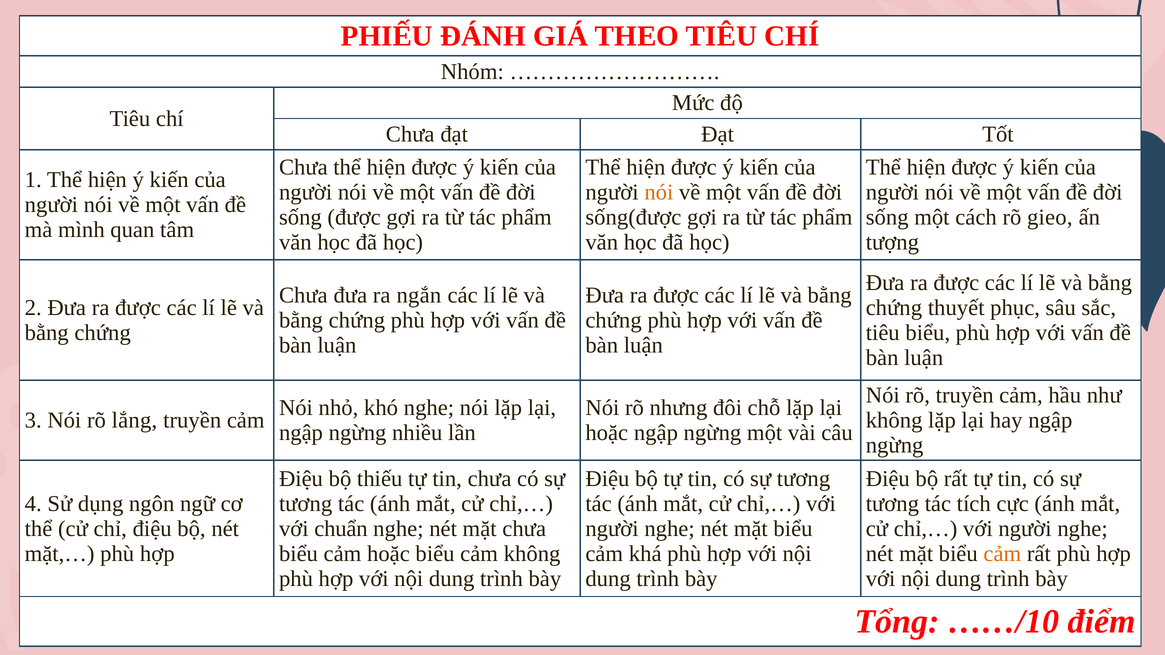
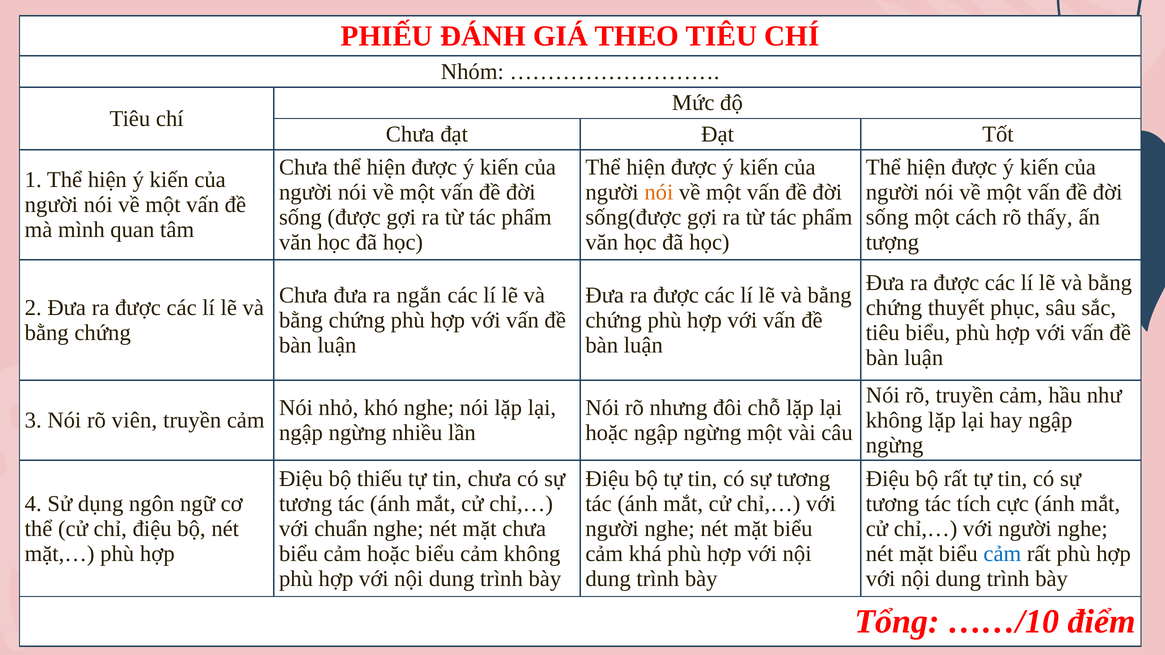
gieo: gieo -> thấy (1050, 218)
lắng: lắng -> viên (134, 421)
cảm colour: orange -> blue (1002, 554)
